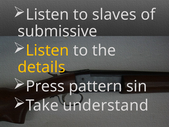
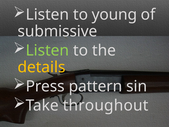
slaves: slaves -> young (114, 15)
Listen colour: yellow -> light green (47, 50)
understand: understand -> throughout (106, 105)
